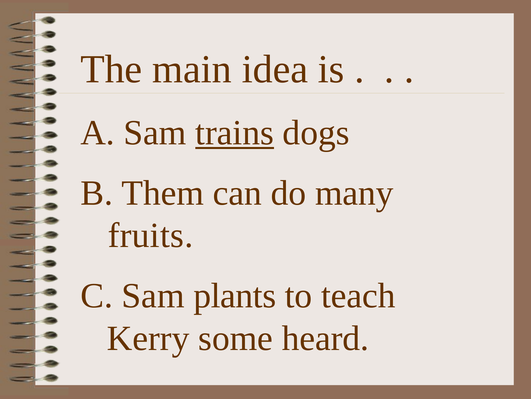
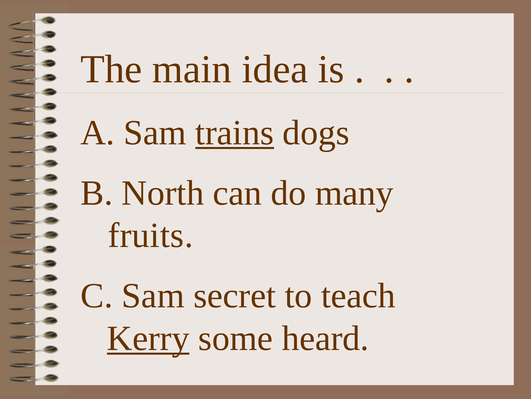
Them: Them -> North (163, 193)
plants: plants -> secret (235, 295)
Kerry underline: none -> present (148, 338)
